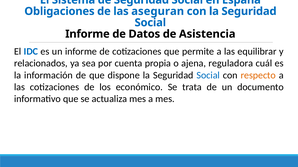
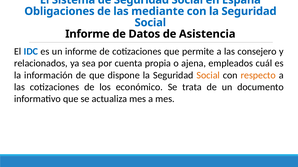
aseguran: aseguran -> mediante (158, 11)
equilibrar: equilibrar -> consejero (257, 52)
reguladora: reguladora -> empleados (231, 63)
Social colour: blue -> orange (208, 75)
